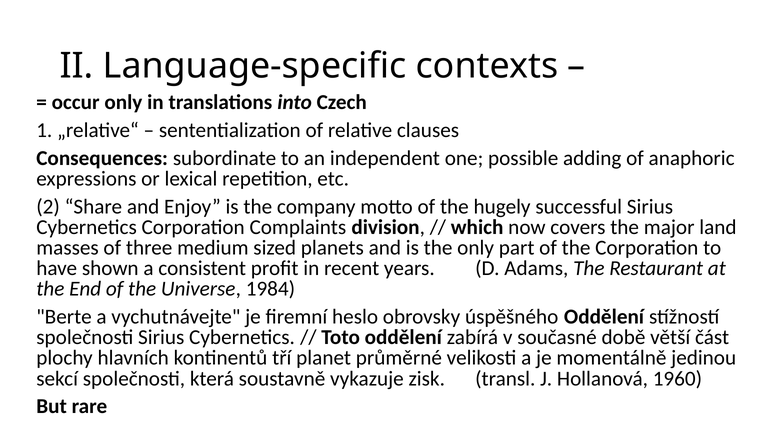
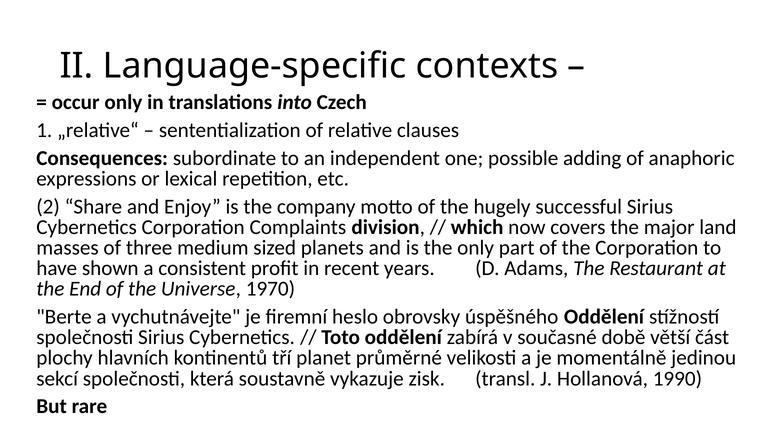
1984: 1984 -> 1970 (270, 289)
1960: 1960 -> 1990 (677, 378)
